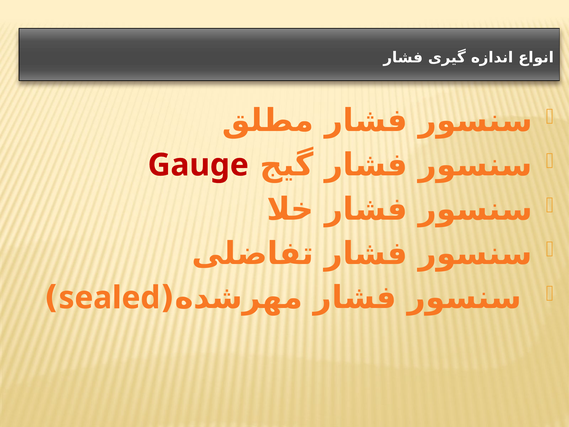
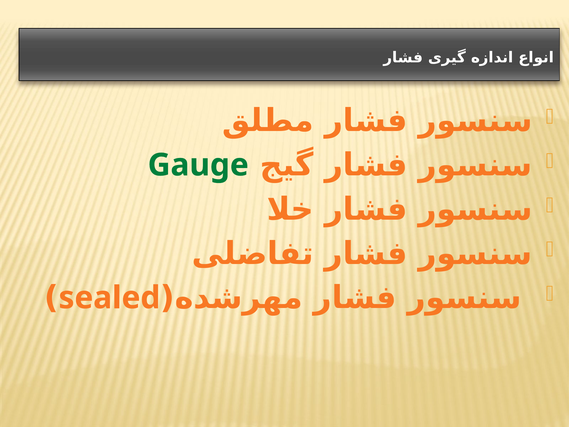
Gauge colour: red -> green (198, 165)
